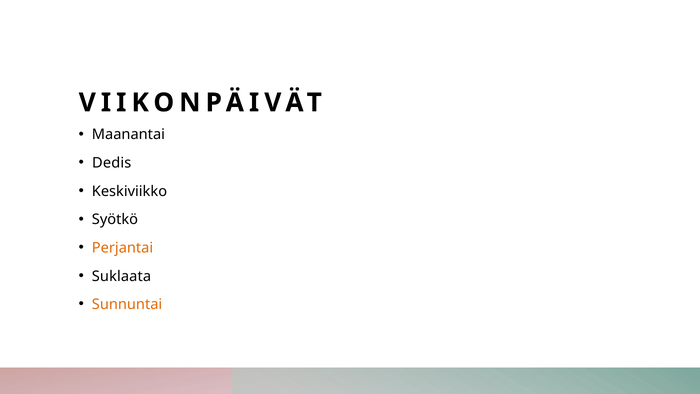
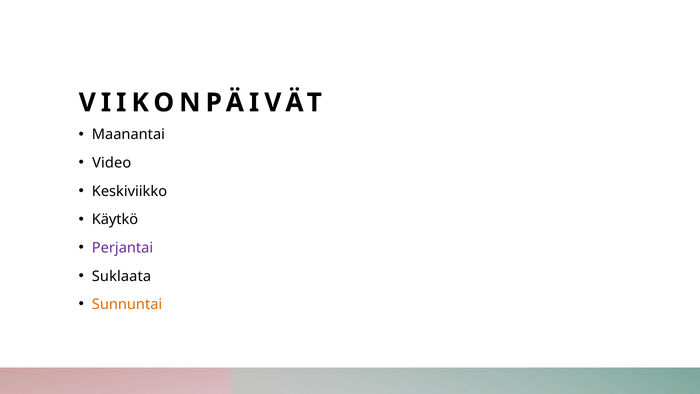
Dedis: Dedis -> Video (112, 163)
Syötkö: Syötkö -> Käytkö (115, 219)
Perjantai colour: orange -> purple (123, 248)
